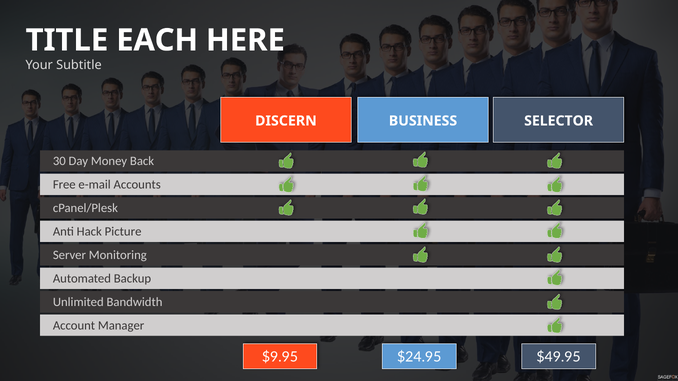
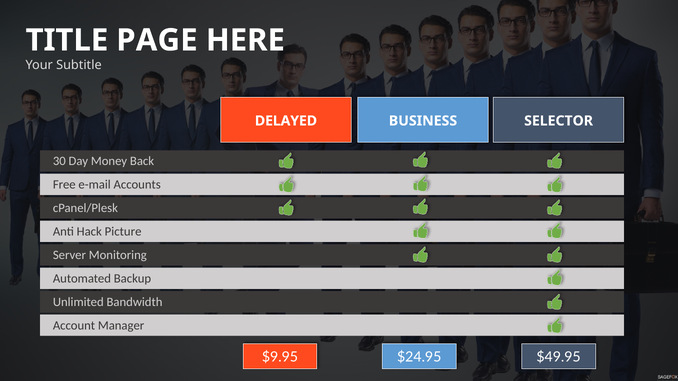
EACH: EACH -> PAGE (157, 40)
DISCERN: DISCERN -> DELAYED (286, 121)
